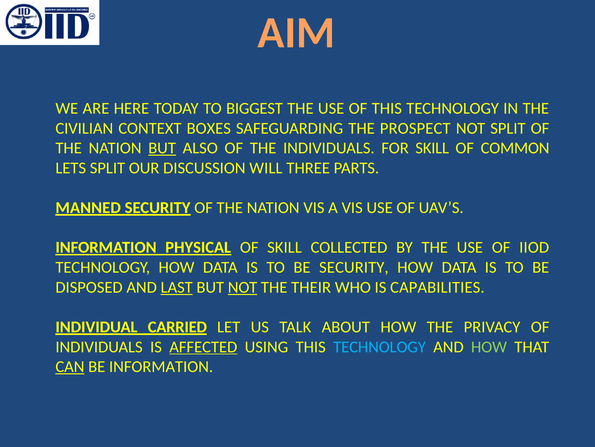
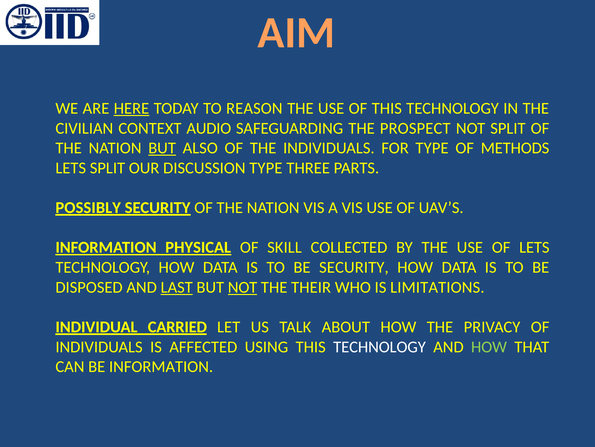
HERE underline: none -> present (131, 108)
BIGGEST: BIGGEST -> REASON (254, 108)
BOXES: BOXES -> AUDIO (209, 128)
FOR SKILL: SKILL -> TYPE (432, 148)
COMMON: COMMON -> METHODS (515, 148)
DISCUSSION WILL: WILL -> TYPE (266, 168)
MANNED: MANNED -> POSSIBLY (88, 207)
OF IIOD: IIOD -> LETS (534, 247)
CAPABILITIES: CAPABILITIES -> LIMITATIONS (437, 287)
AFFECTED underline: present -> none (203, 346)
TECHNOLOGY colour: light blue -> white (380, 346)
CAN underline: present -> none (70, 366)
